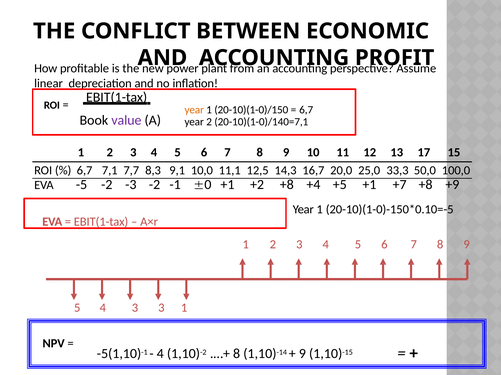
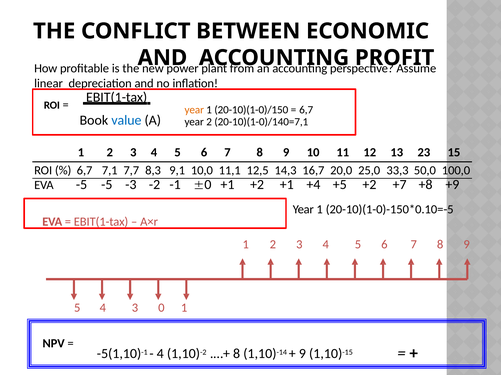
value colour: purple -> blue (126, 120)
17: 17 -> 23 (424, 153)
-5 -2: -2 -> -5 (107, 185)
+2 +8: +8 -> +1 (287, 185)
+5 +1: +1 -> +2 (369, 185)
3 3: 3 -> 0 (161, 308)
